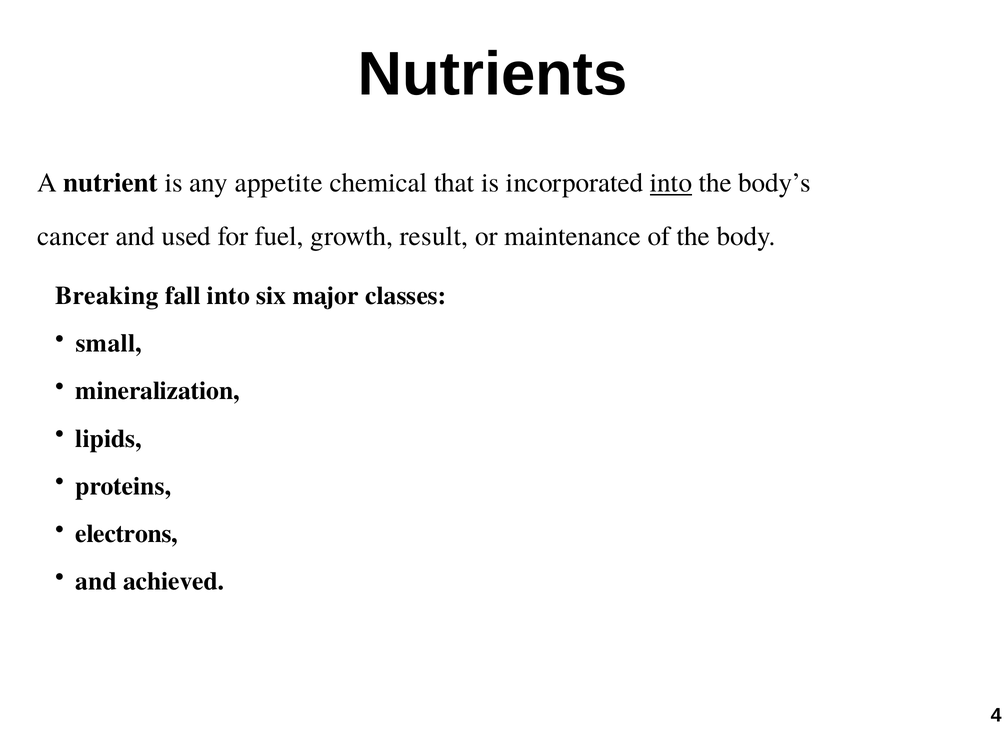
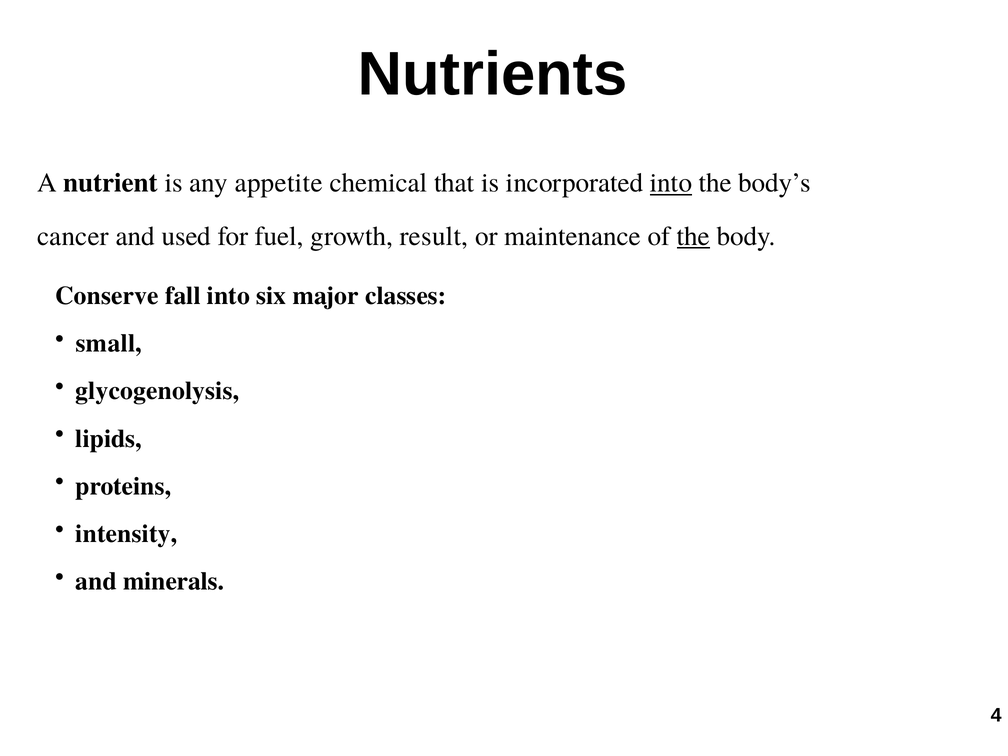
the underline: none -> present (693, 236)
Breaking: Breaking -> Conserve (107, 296)
mineralization: mineralization -> glycogenolysis (157, 391)
electrons: electrons -> intensity (126, 534)
achieved: achieved -> minerals (174, 581)
